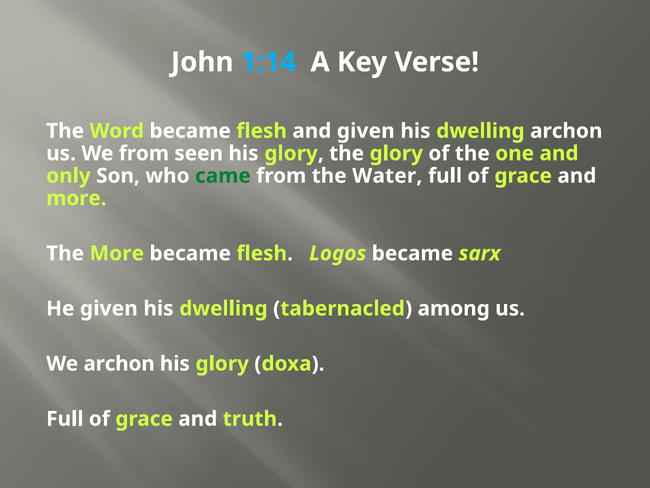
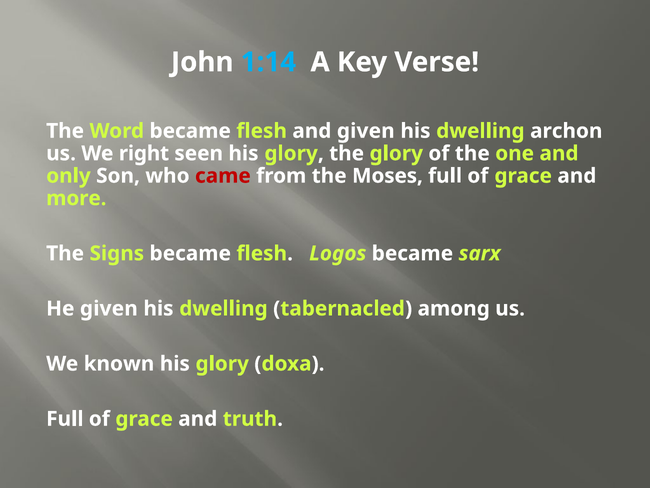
We from: from -> right (144, 153)
came colour: green -> red (223, 176)
Water: Water -> Moses (387, 176)
The More: More -> Signs (117, 253)
We archon: archon -> known (119, 363)
